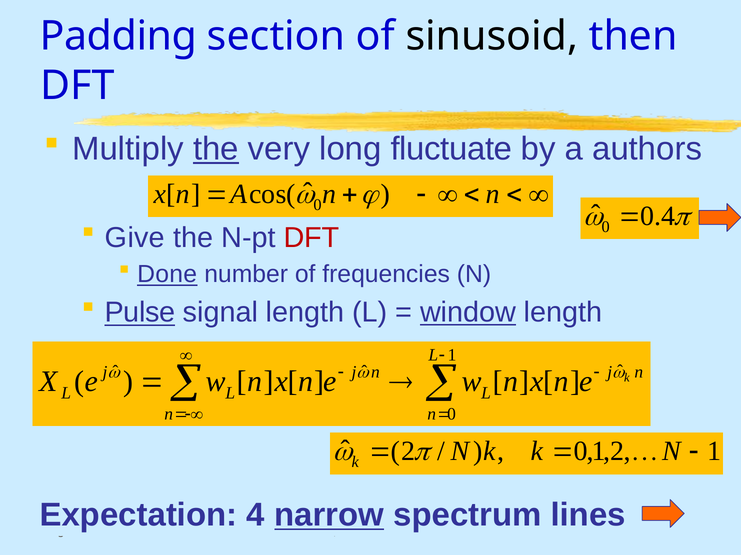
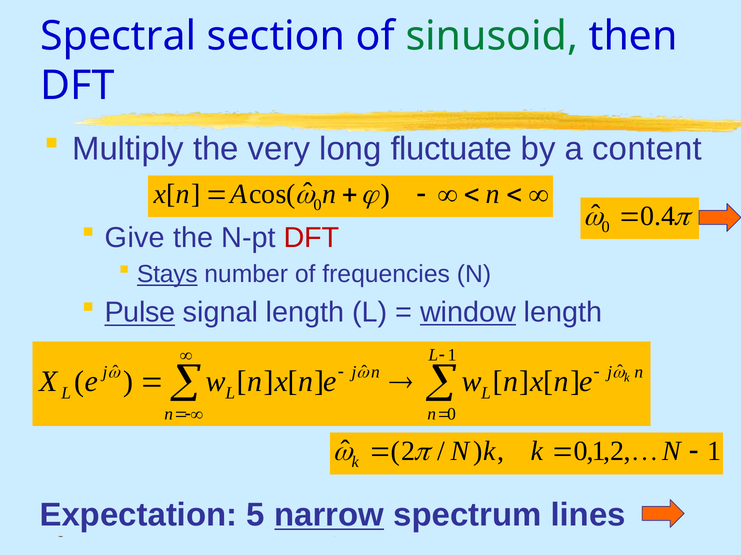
Padding: Padding -> Spectral (118, 36)
sinusoid colour: black -> green (492, 36)
the underline: present -> none (216, 149)
authors: authors -> content (647, 149)
Done: Done -> Stays (167, 275)
4: 4 -> 5 (256, 516)
